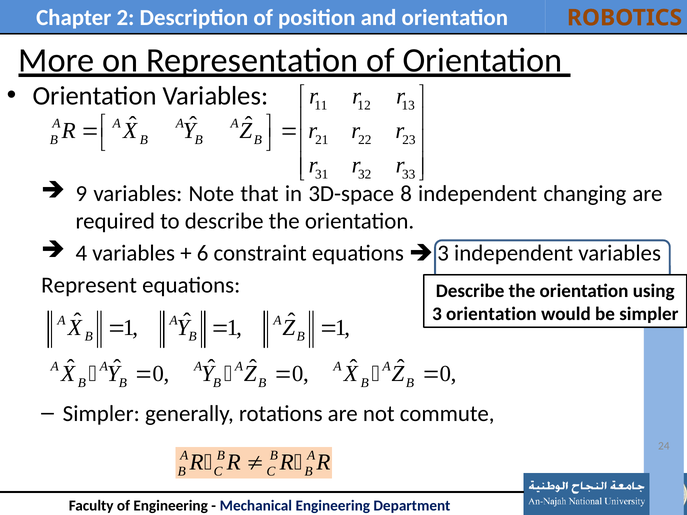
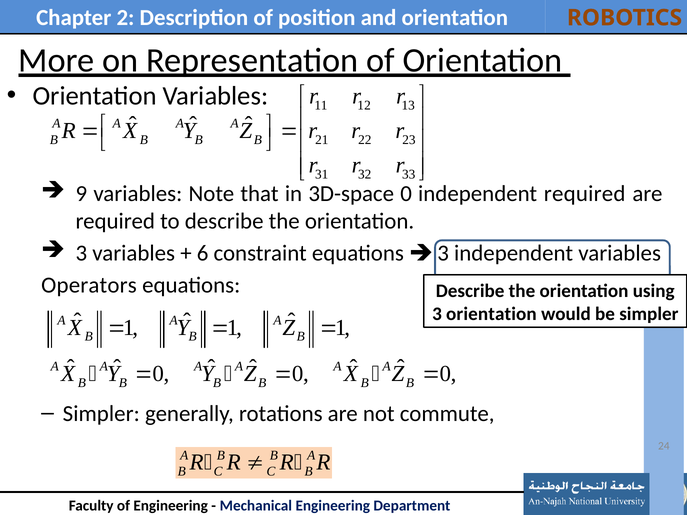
3D-space 8: 8 -> 0 (406, 194)
independent changing: changing -> required (585, 194)
4: 4 -> 3 (81, 254)
Represent: Represent -> Operators (89, 286)
